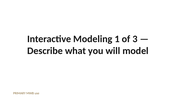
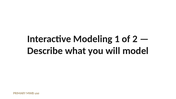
3: 3 -> 2 (135, 39)
